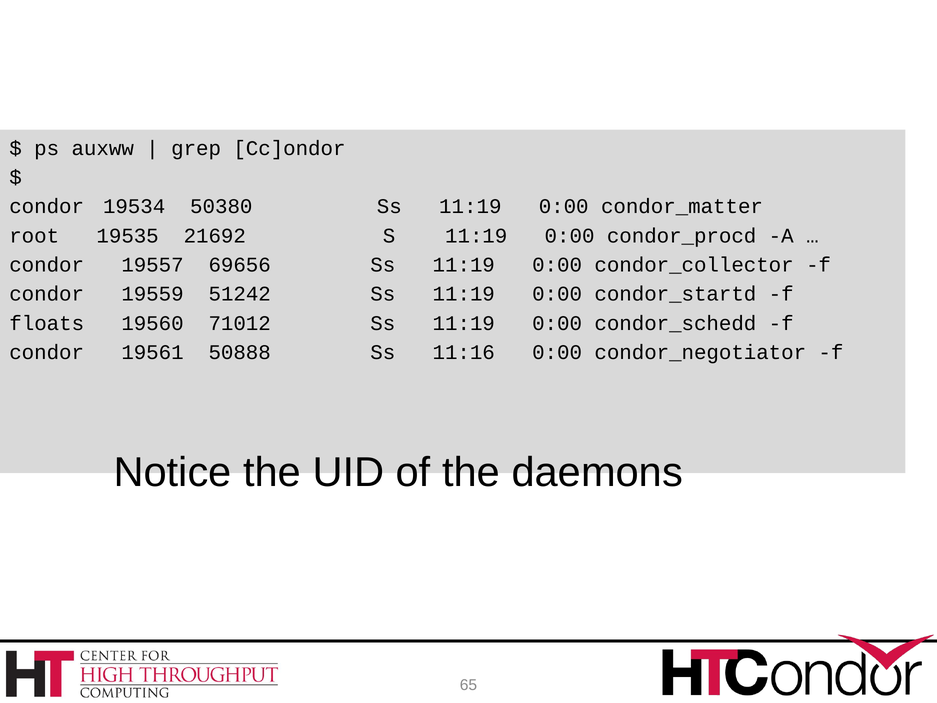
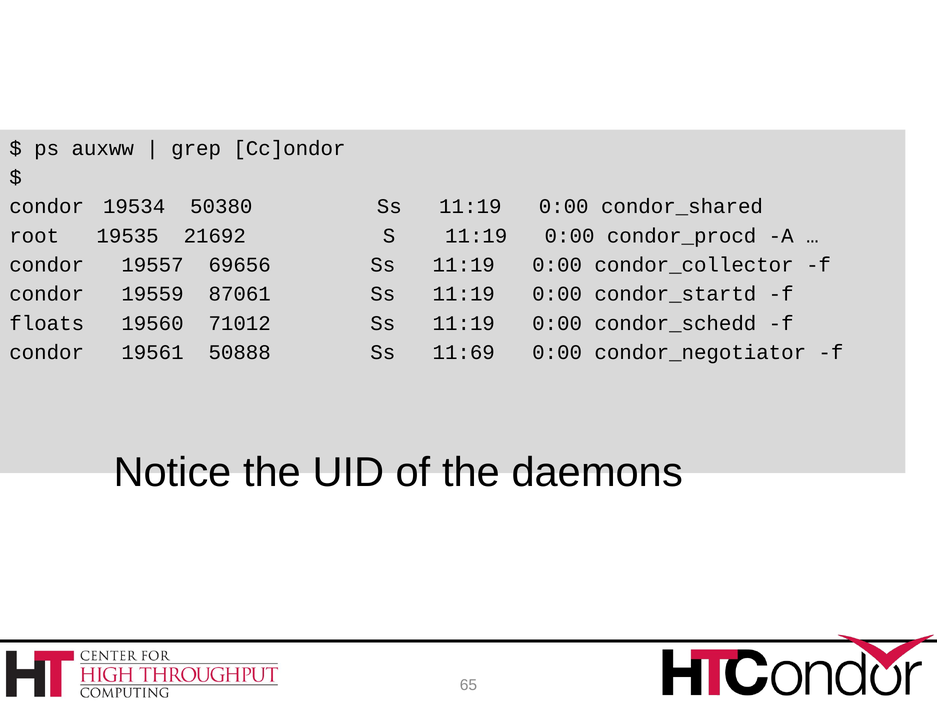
condor_matter: condor_matter -> condor_shared (682, 207)
51242: 51242 -> 87061 (240, 294)
11:16: 11:16 -> 11:69 (464, 352)
